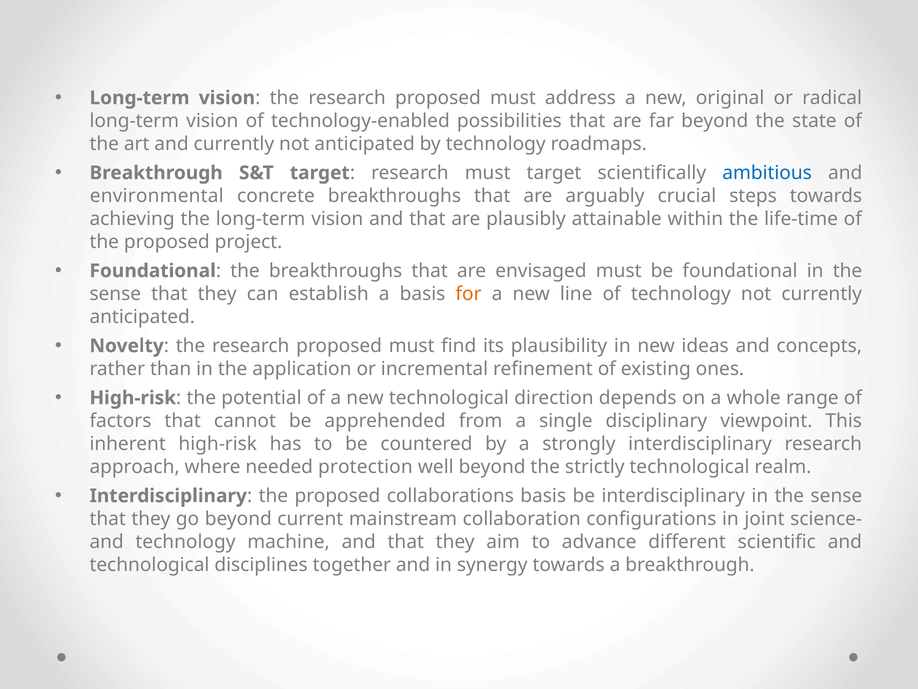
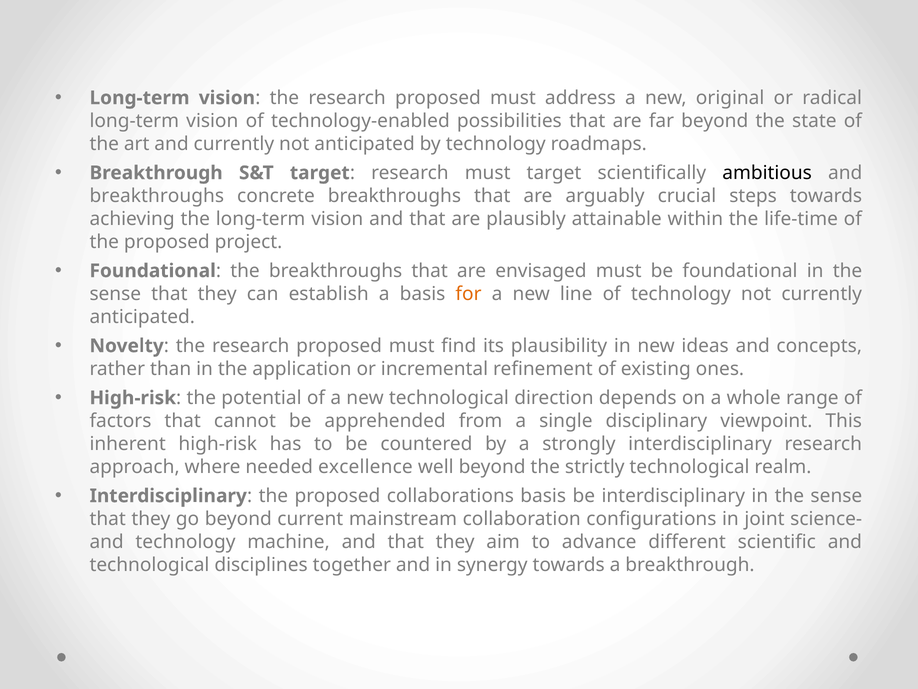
ambitious colour: blue -> black (767, 173)
environmental: environmental -> breakthroughs (157, 196)
protection: protection -> excellence (365, 466)
